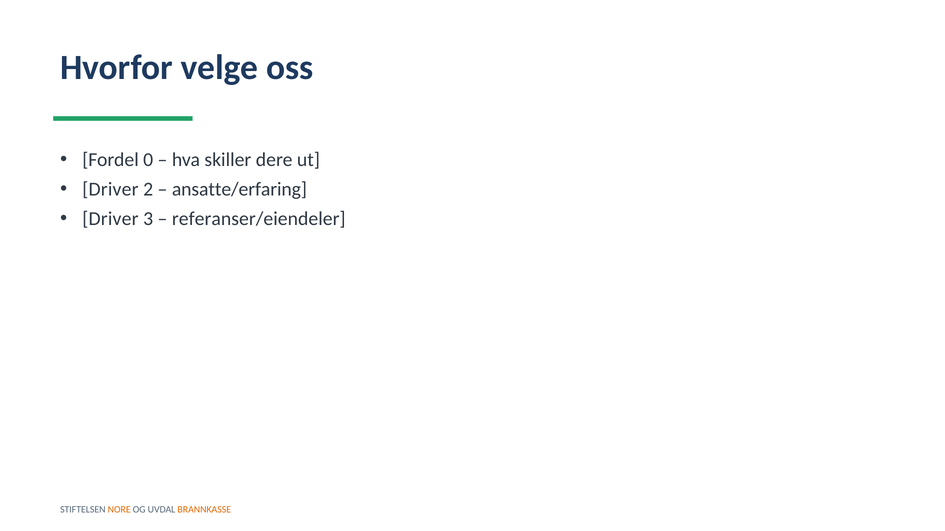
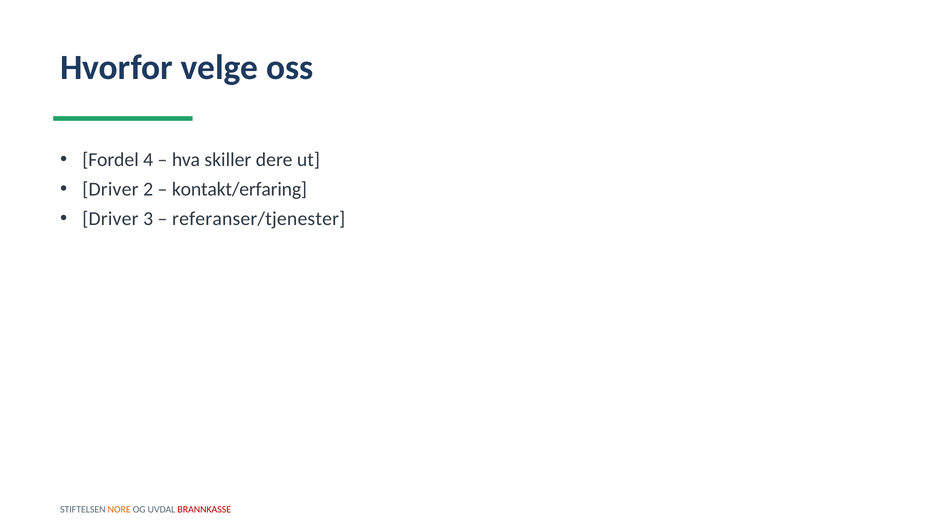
0: 0 -> 4 (148, 160)
ansatte/erfaring: ansatte/erfaring -> kontakt/erfaring (239, 190)
referanser/eiendeler: referanser/eiendeler -> referanser/tjenester (259, 219)
BRANNKASSE colour: orange -> red (204, 510)
